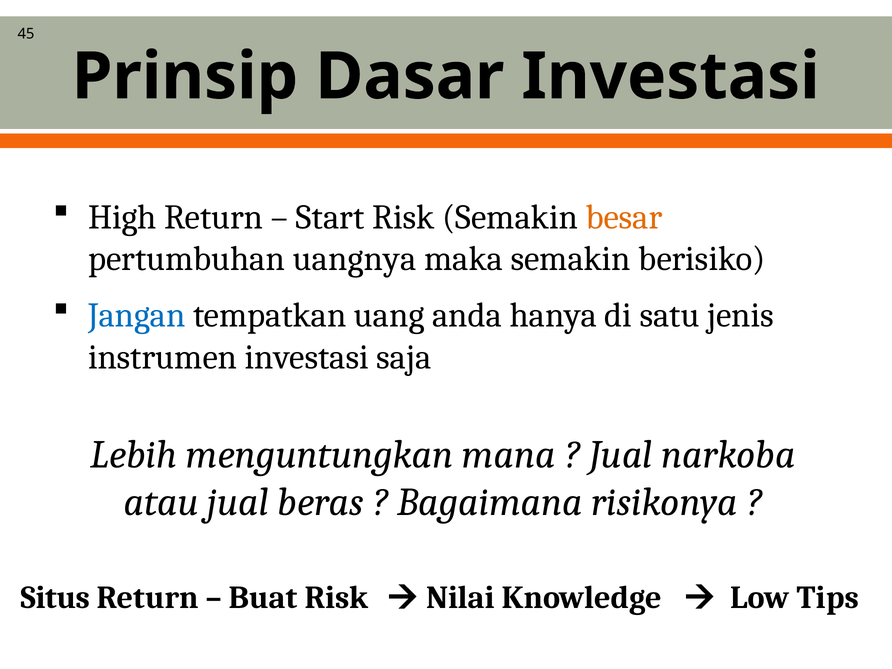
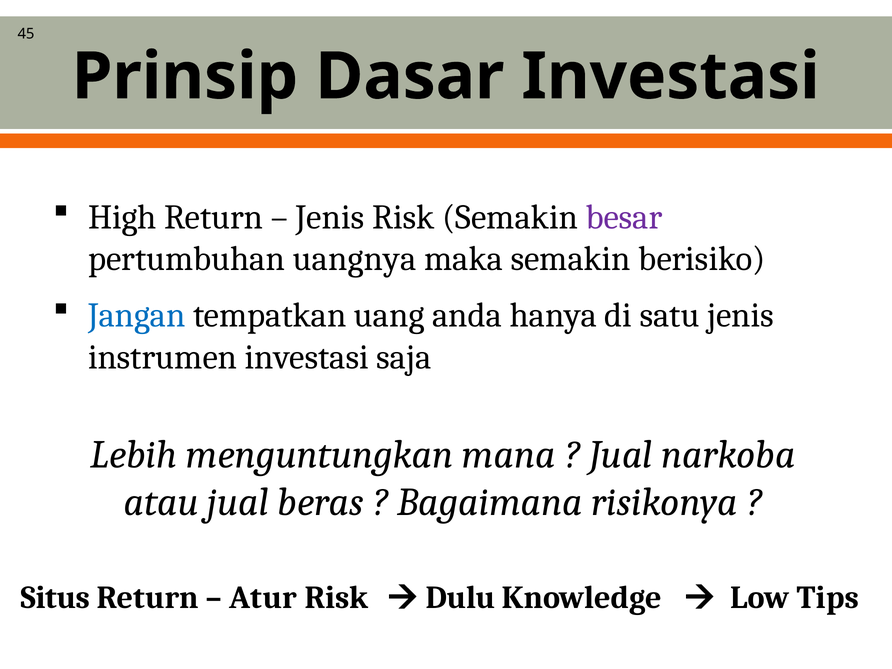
Start: Start -> Jenis (330, 217)
besar colour: orange -> purple (624, 217)
Buat: Buat -> Atur (263, 597)
Nilai: Nilai -> Dulu (461, 597)
